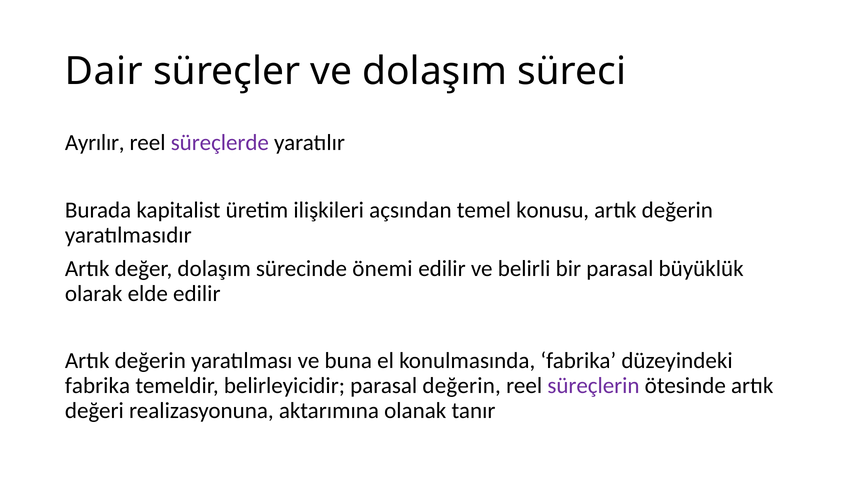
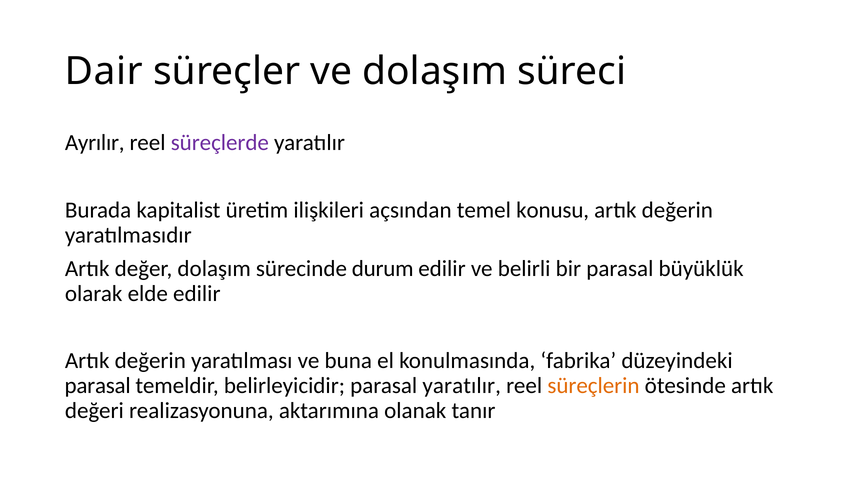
önemi: önemi -> durum (383, 269)
fabrika: fabrika -> parasal (98, 386)
parasal değerin: değerin -> yaratılır (462, 386)
süreçlerin colour: purple -> orange (593, 386)
